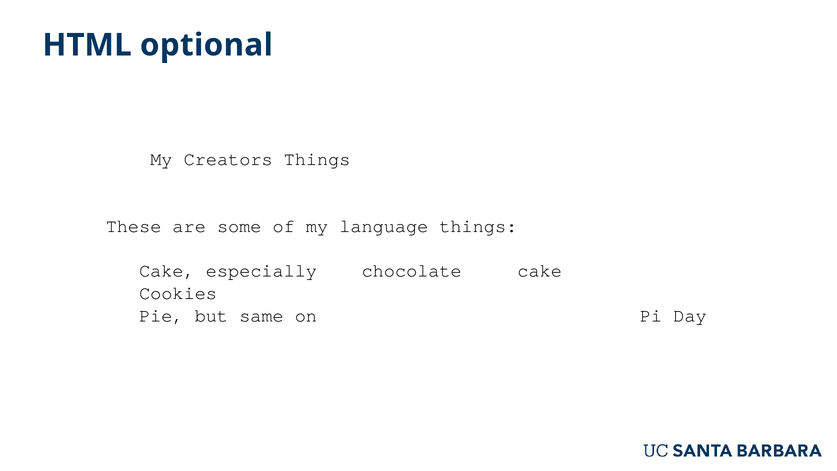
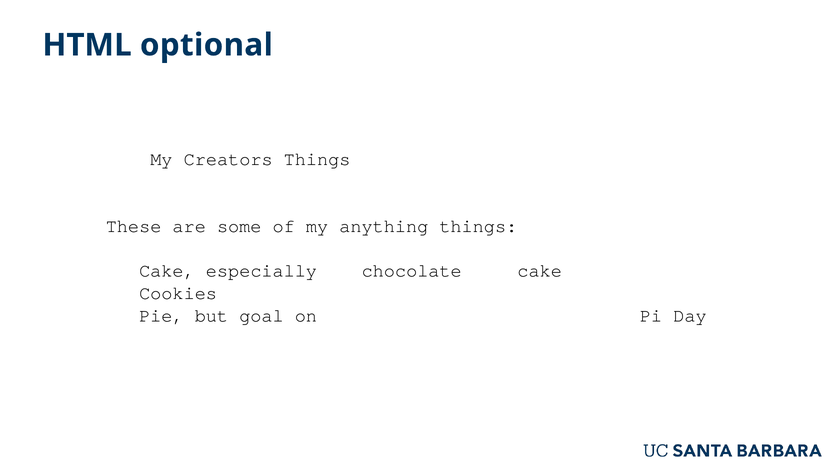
language: language -> anything (384, 226)
same: same -> goal (261, 315)
